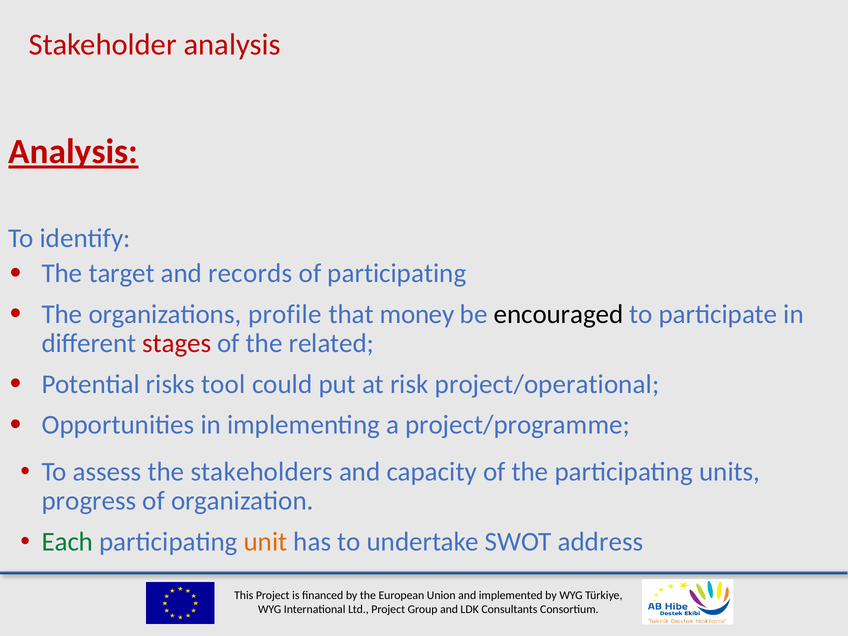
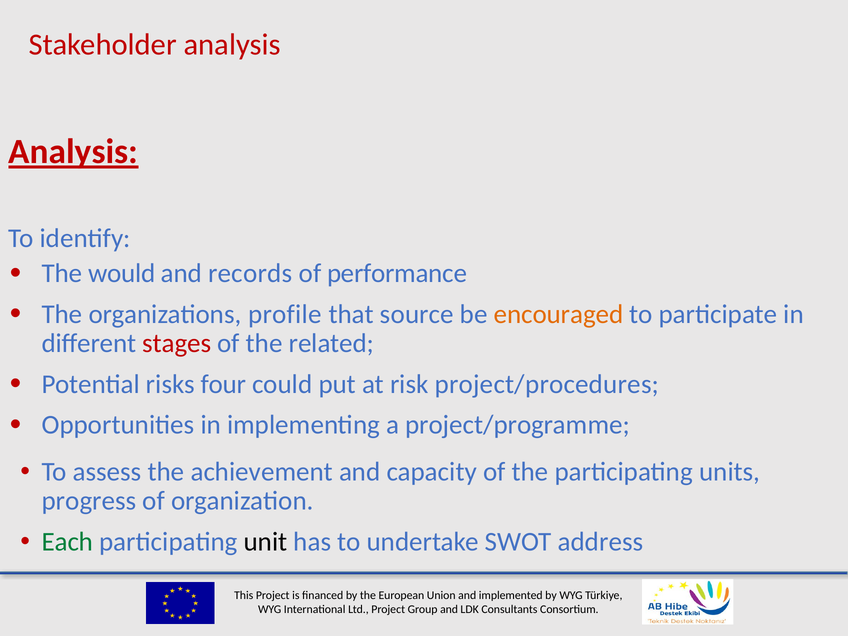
target: target -> would (122, 273)
of participating: participating -> performance (397, 273)
money: money -> source (417, 314)
encouraged colour: black -> orange (559, 314)
tool: tool -> four (224, 384)
project/operational: project/operational -> project/procedures (547, 384)
stakeholders: stakeholders -> achievement (262, 472)
unit colour: orange -> black (265, 542)
